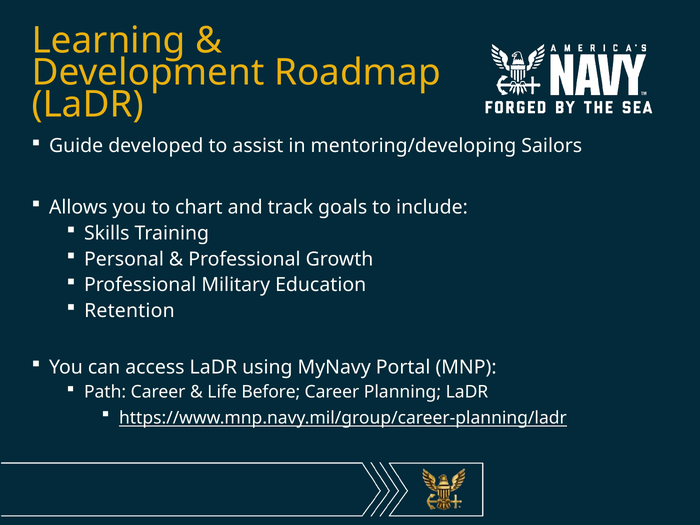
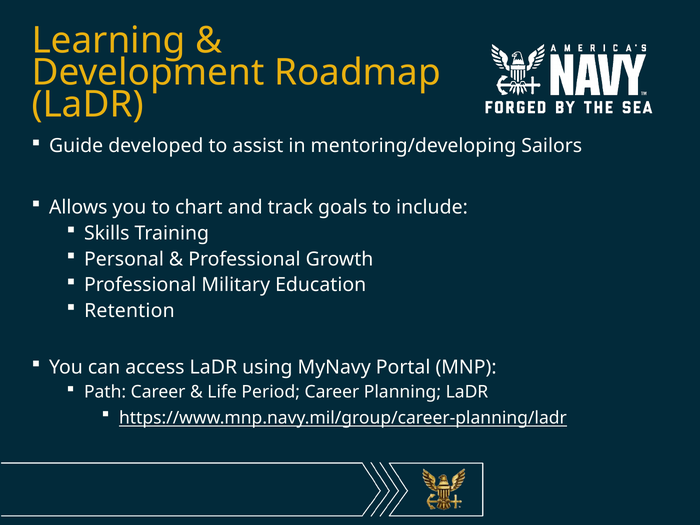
Before: Before -> Period (271, 392)
